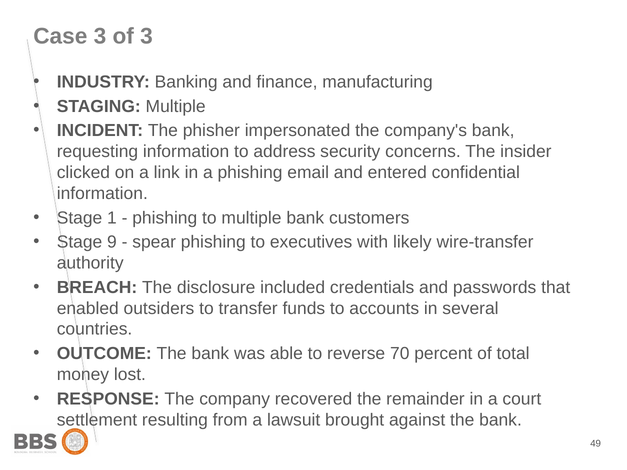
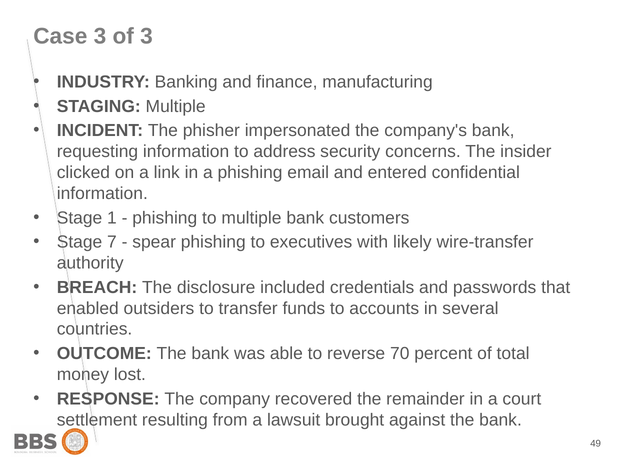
9: 9 -> 7 (112, 242)
